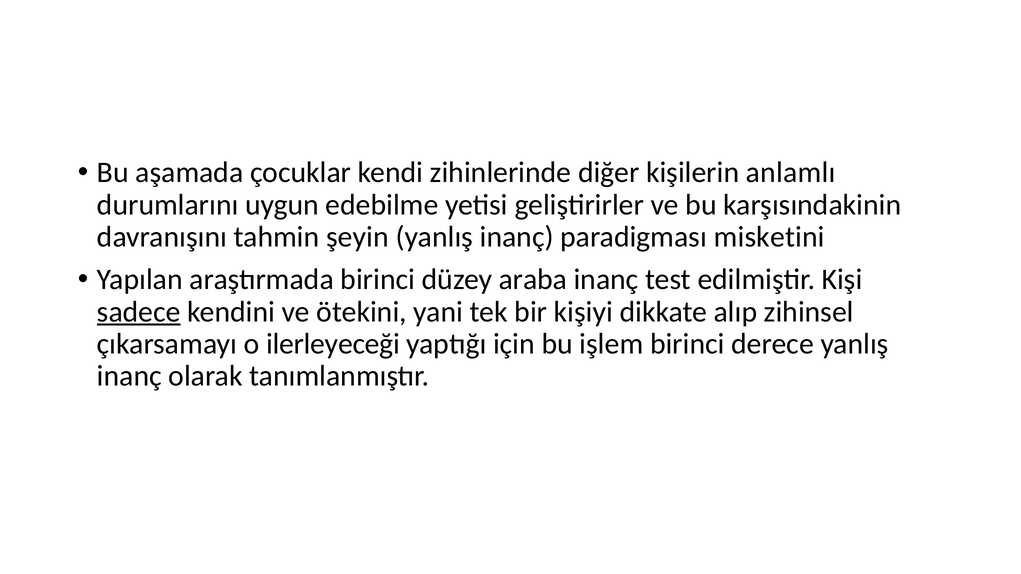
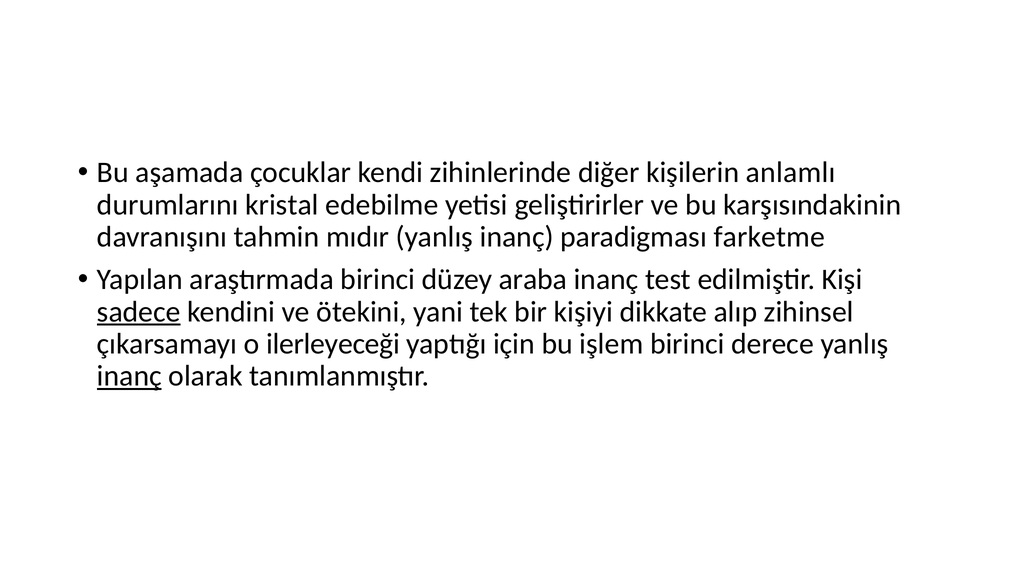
uygun: uygun -> kristal (282, 205)
şeyin: şeyin -> mıdır (358, 237)
misketini: misketini -> farketme (769, 237)
inanç underline: none -> present (129, 376)
